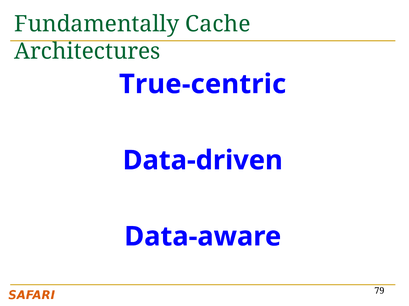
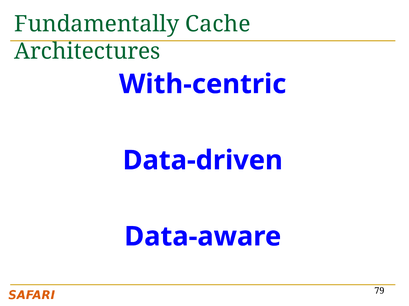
True-centric: True-centric -> With-centric (203, 84)
